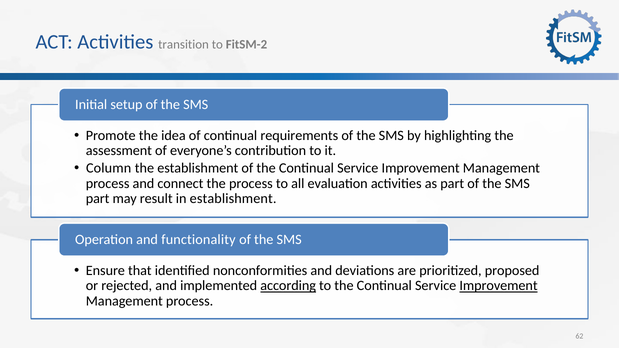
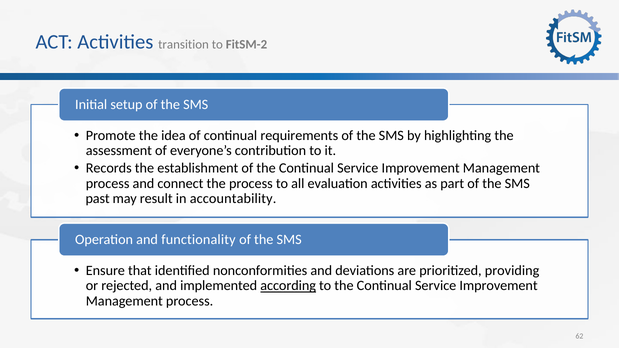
Column: Column -> Records (109, 168)
part: part -> past (98, 199)
in establishment: establishment -> accountability (233, 199)
proposed: proposed -> providing (512, 271)
Improvement underline: present -> none (499, 286)
